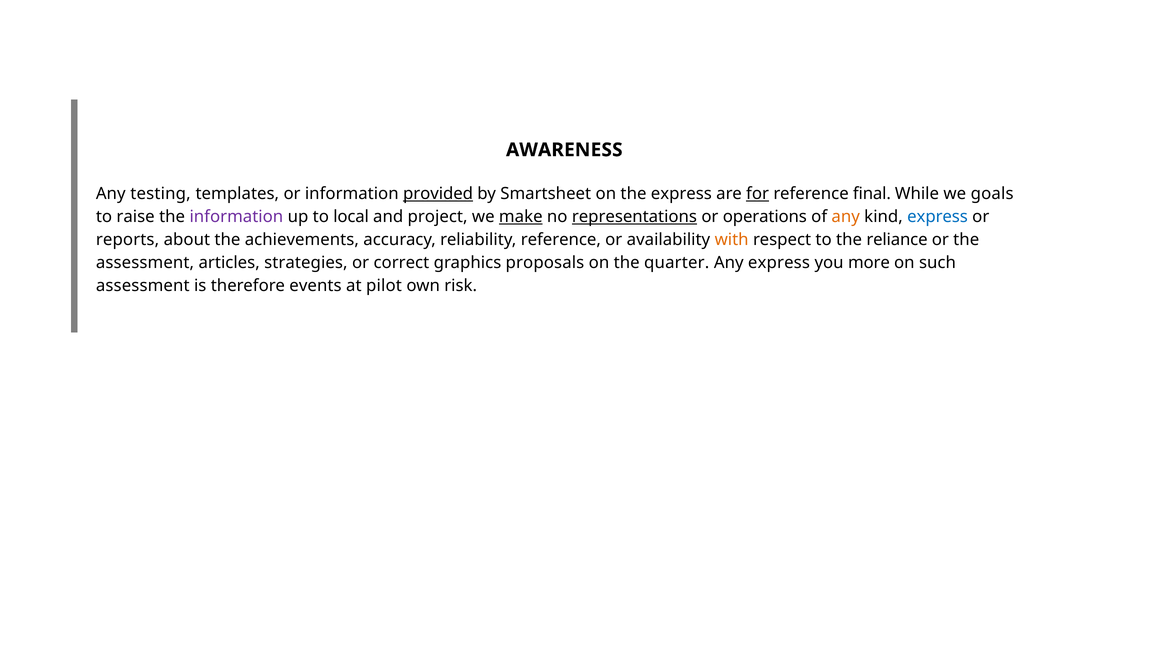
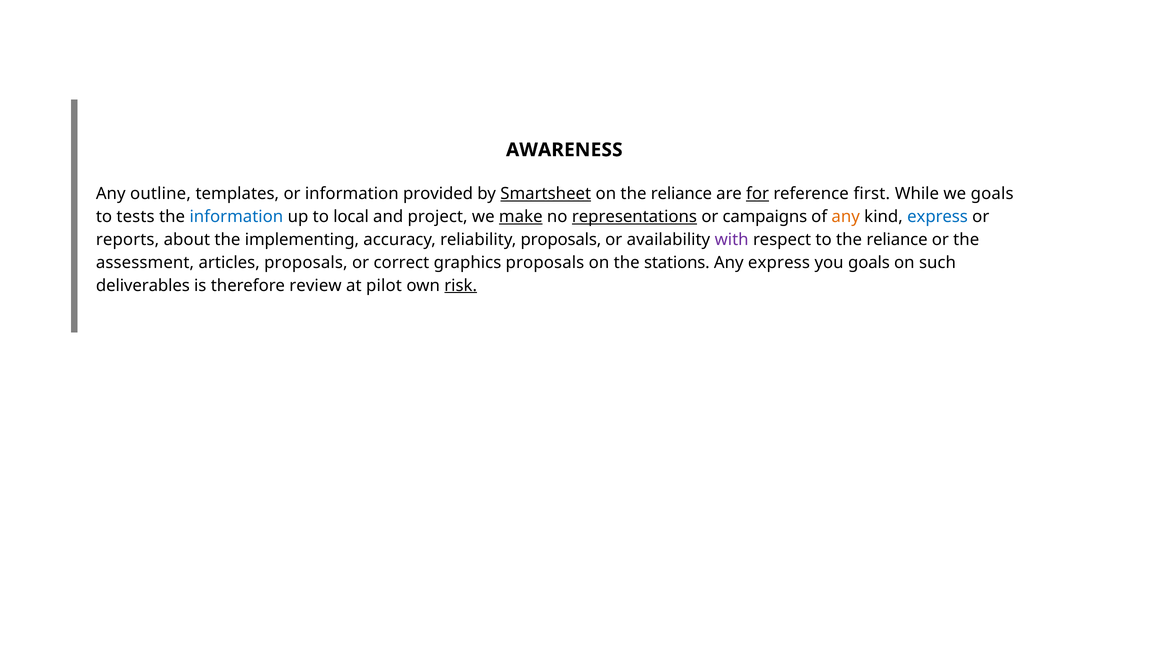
testing: testing -> outline (160, 194)
provided underline: present -> none (438, 194)
Smartsheet underline: none -> present (546, 194)
on the express: express -> reliance (681, 194)
final: final -> first (872, 194)
raise: raise -> tests (136, 217)
information colour: purple -> blue (236, 217)
operations: operations -> campaigns (765, 217)
achievements: achievements -> implementing (302, 239)
reliability reference: reference -> proposals (561, 239)
with colour: orange -> purple (732, 239)
articles strategies: strategies -> proposals (306, 262)
quarter: quarter -> stations (677, 262)
you more: more -> goals (869, 262)
assessment: assessment -> deliverables (143, 285)
events: events -> review (315, 285)
risk underline: none -> present (461, 285)
